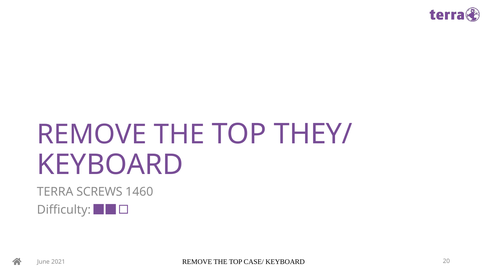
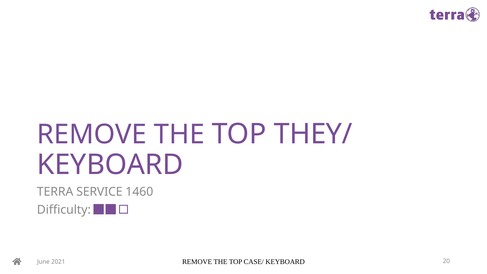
SCREWS: SCREWS -> SERVICE (99, 192)
